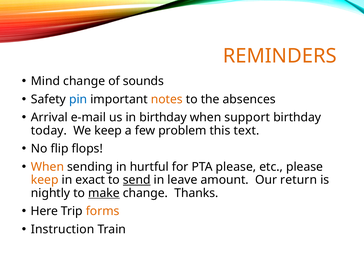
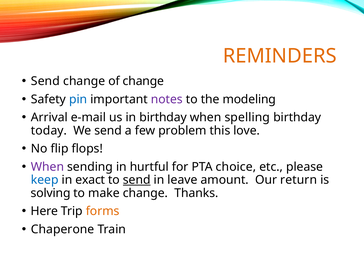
Mind: Mind -> Send (45, 81)
of sounds: sounds -> change (143, 81)
notes colour: orange -> purple (167, 99)
absences: absences -> modeling (249, 99)
support: support -> spelling (247, 117)
We keep: keep -> send (108, 131)
text: text -> love (247, 131)
When colour: orange -> purple (47, 167)
PTA please: please -> choice (236, 167)
keep colour: orange -> blue (45, 180)
nightly: nightly -> solving (51, 193)
make underline: present -> none (104, 193)
Instruction: Instruction -> Chaperone (63, 229)
